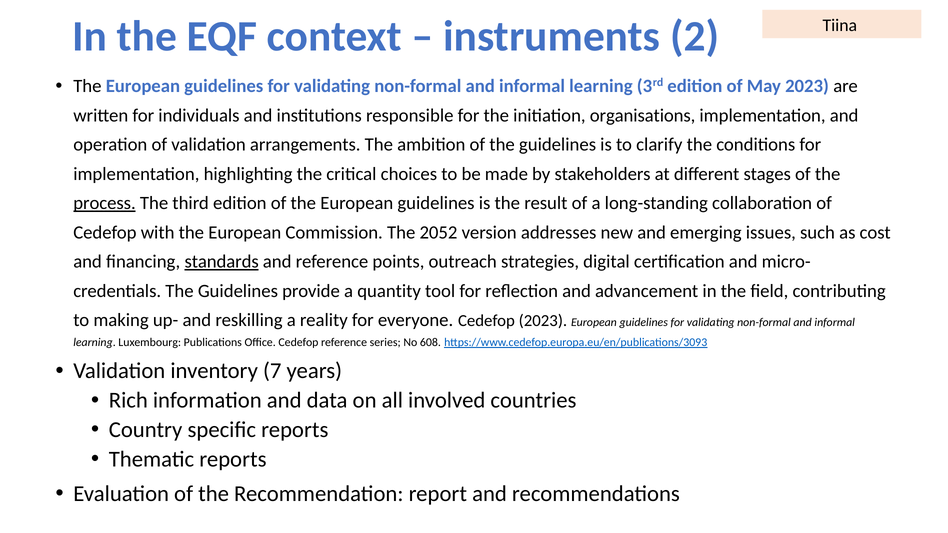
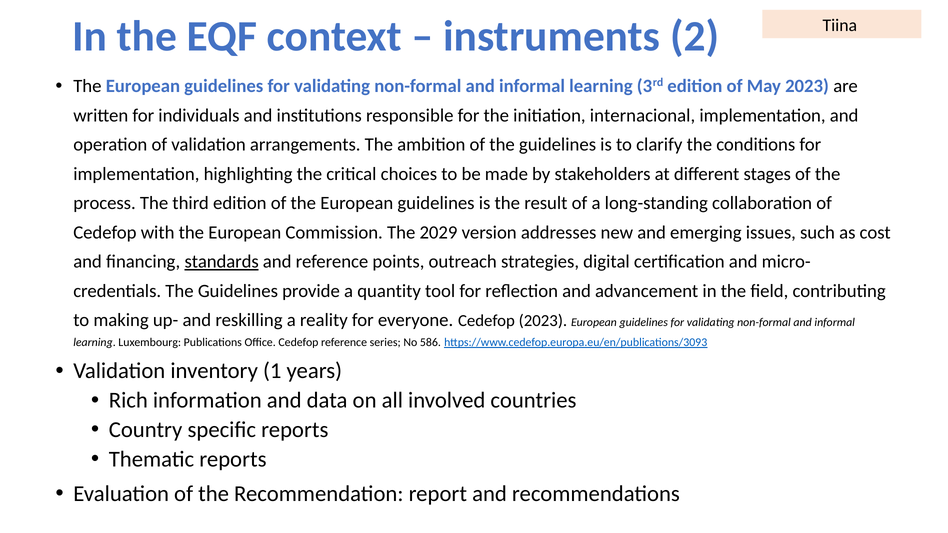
organisations: organisations -> internacional (643, 116)
process underline: present -> none (105, 203)
2052: 2052 -> 2029 (438, 233)
608: 608 -> 586 (430, 342)
7: 7 -> 1 (272, 371)
